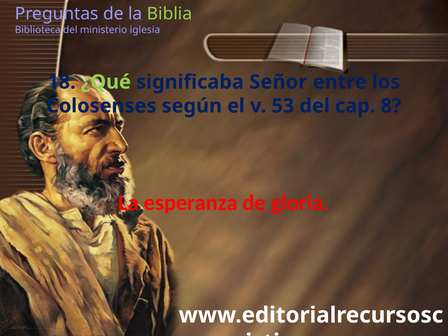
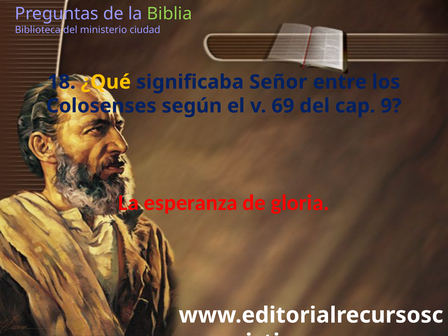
iglesia: iglesia -> ciudad (145, 30)
¿Qué colour: light green -> yellow (106, 82)
53: 53 -> 69 (283, 106)
8: 8 -> 9 (391, 106)
